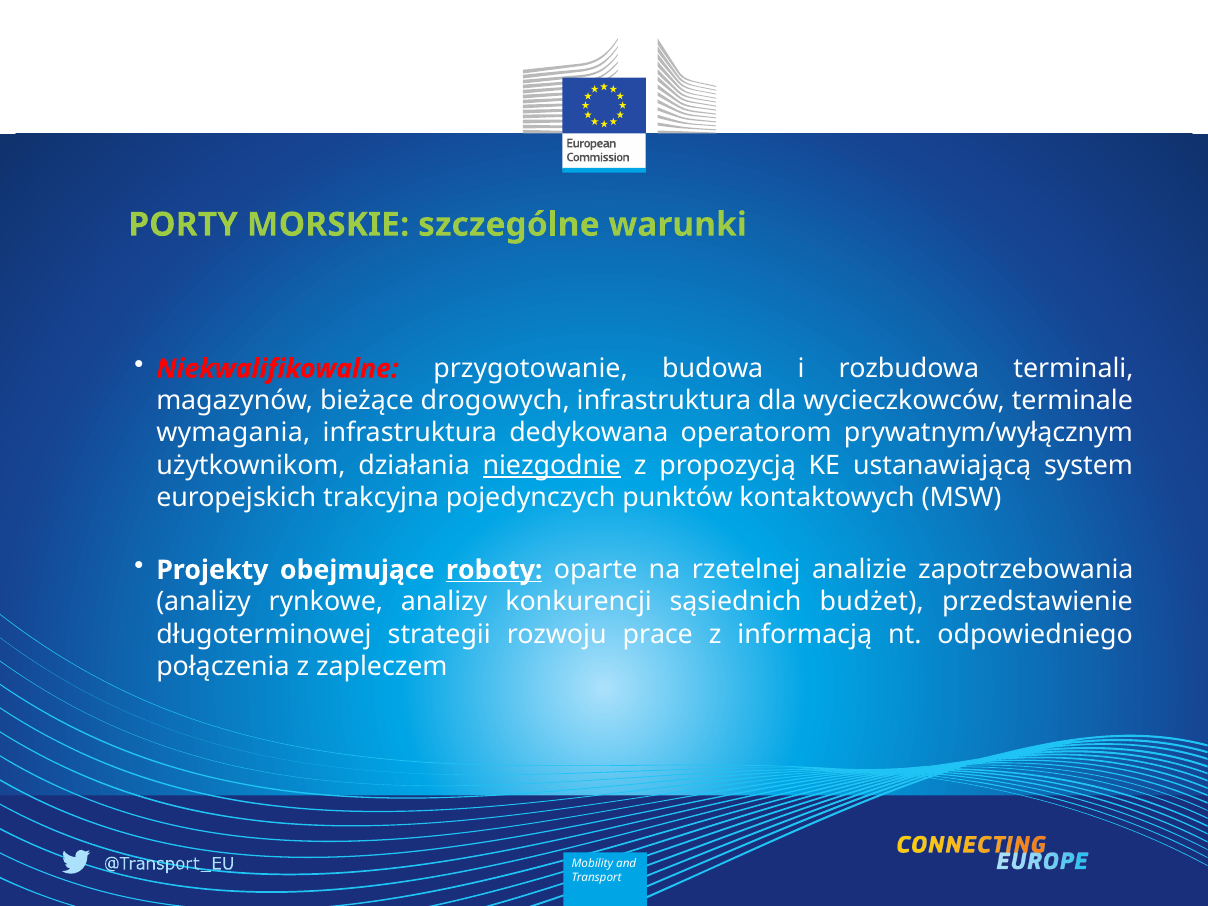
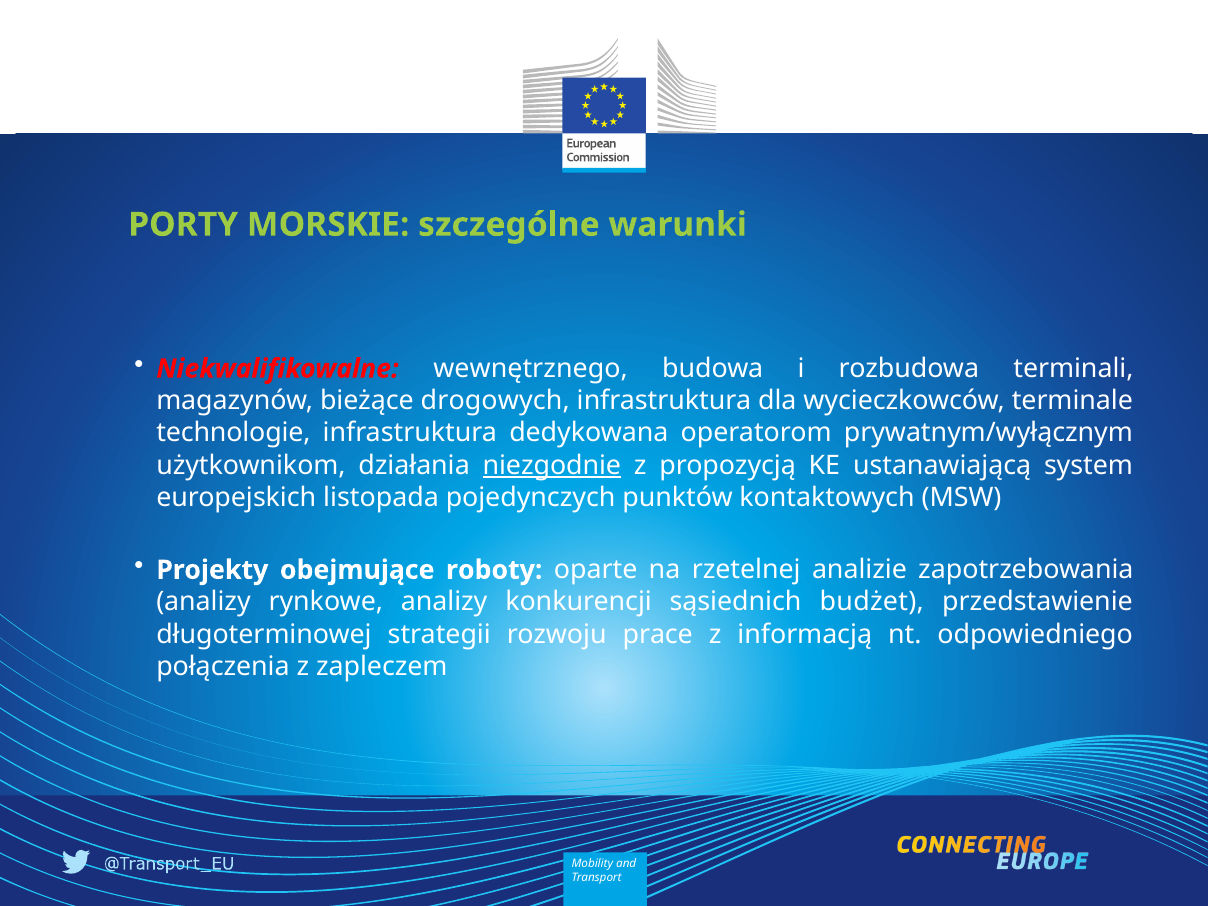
przygotowanie: przygotowanie -> wewnętrznego (531, 369)
wymagania: wymagania -> technologie (233, 433)
trakcyjna: trakcyjna -> listopada (381, 498)
roboty underline: present -> none (494, 570)
